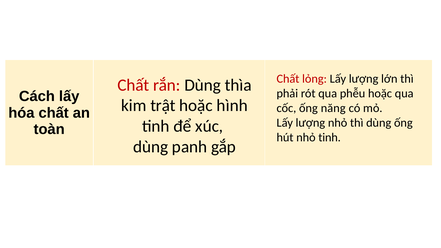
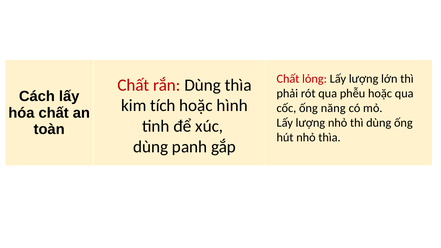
trật: trật -> tích (163, 106)
nhỏ tinh: tinh -> thìa (330, 138)
